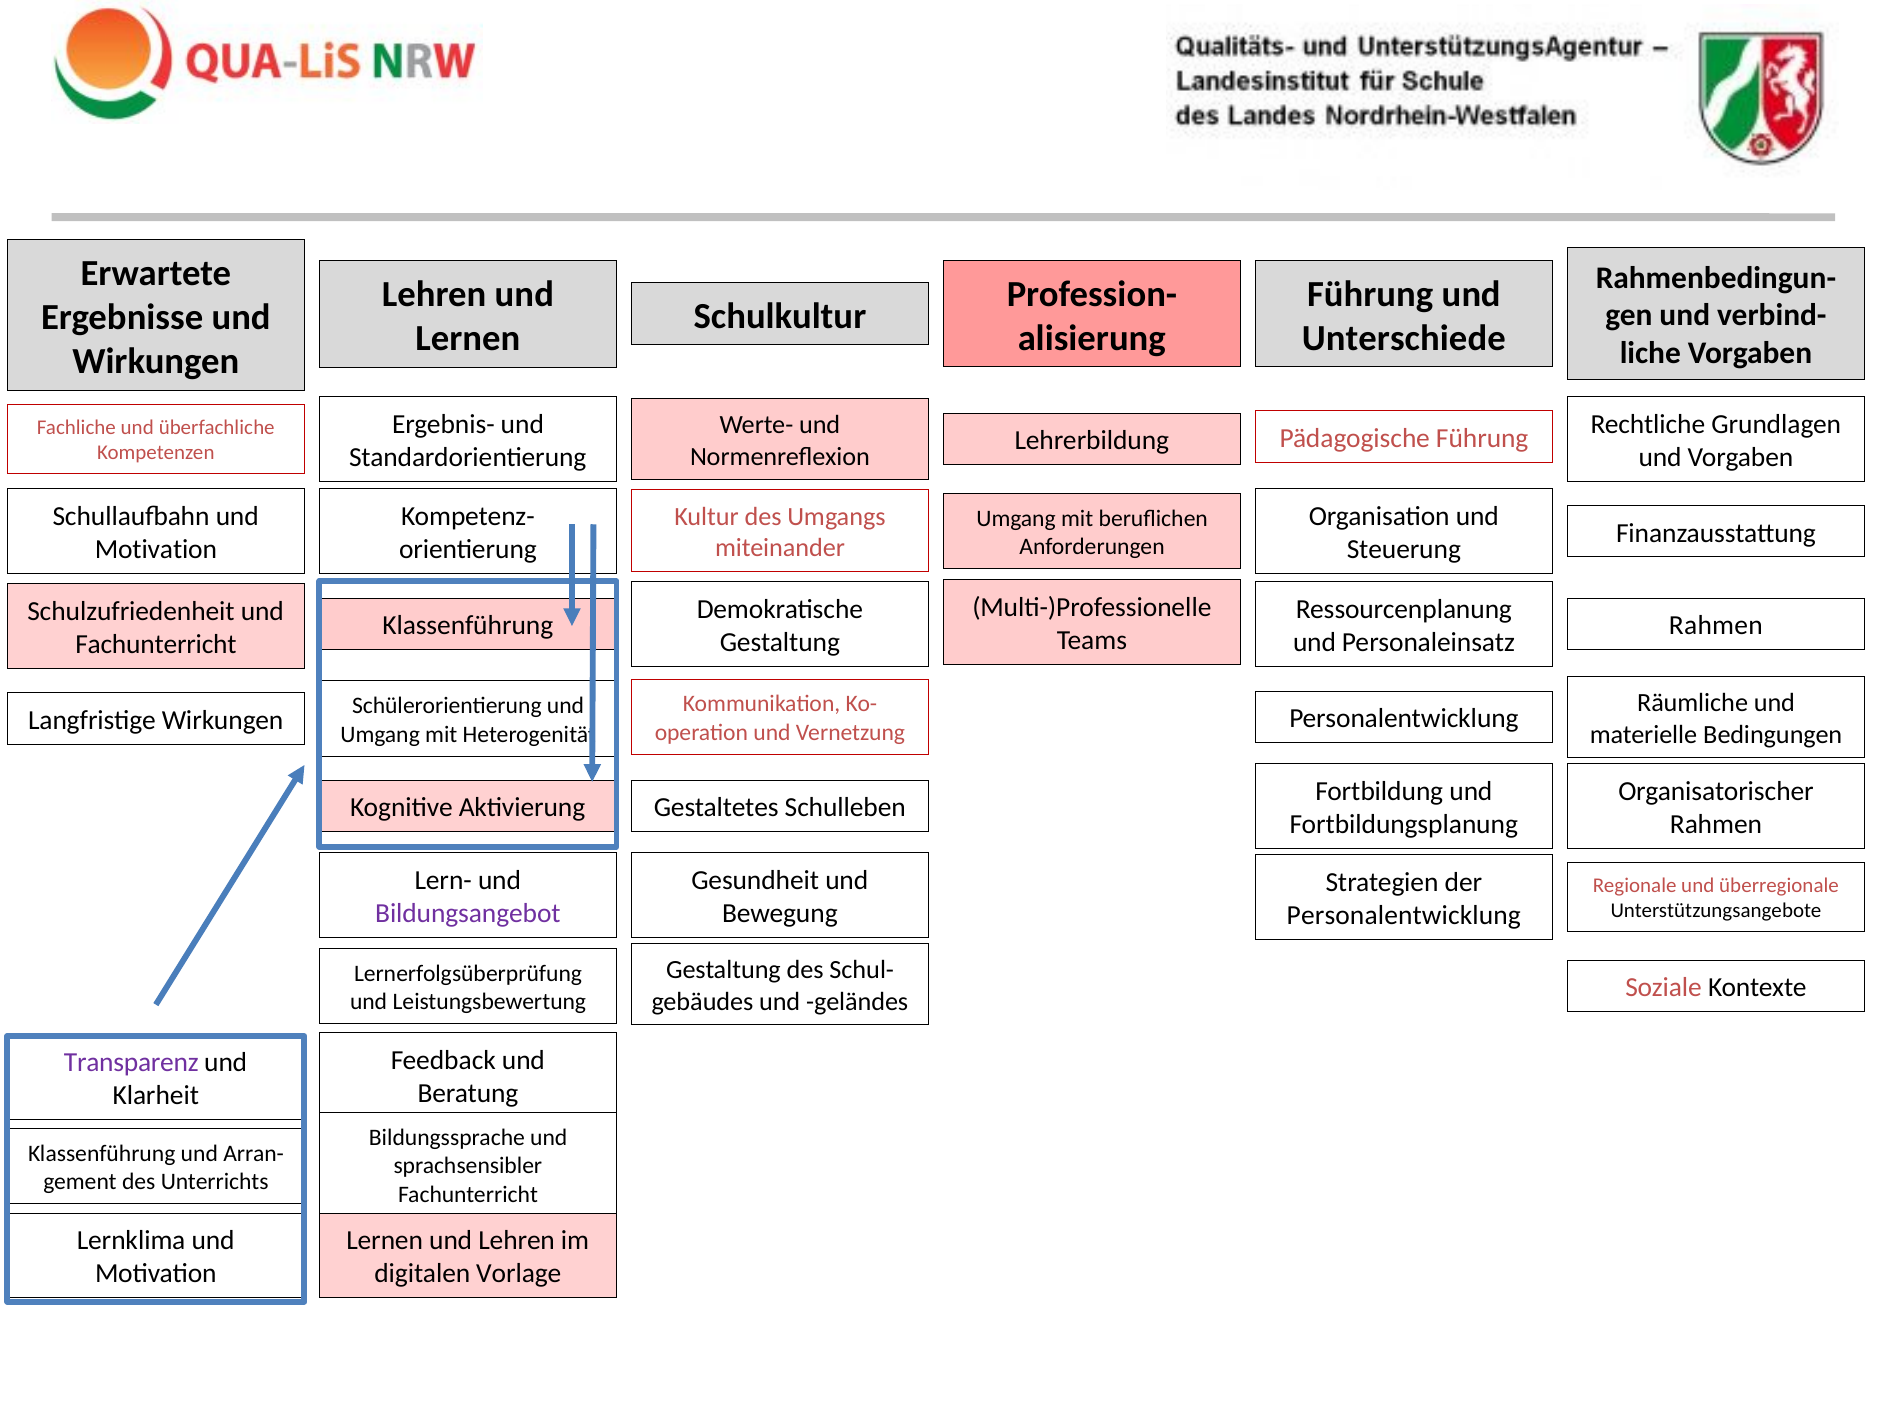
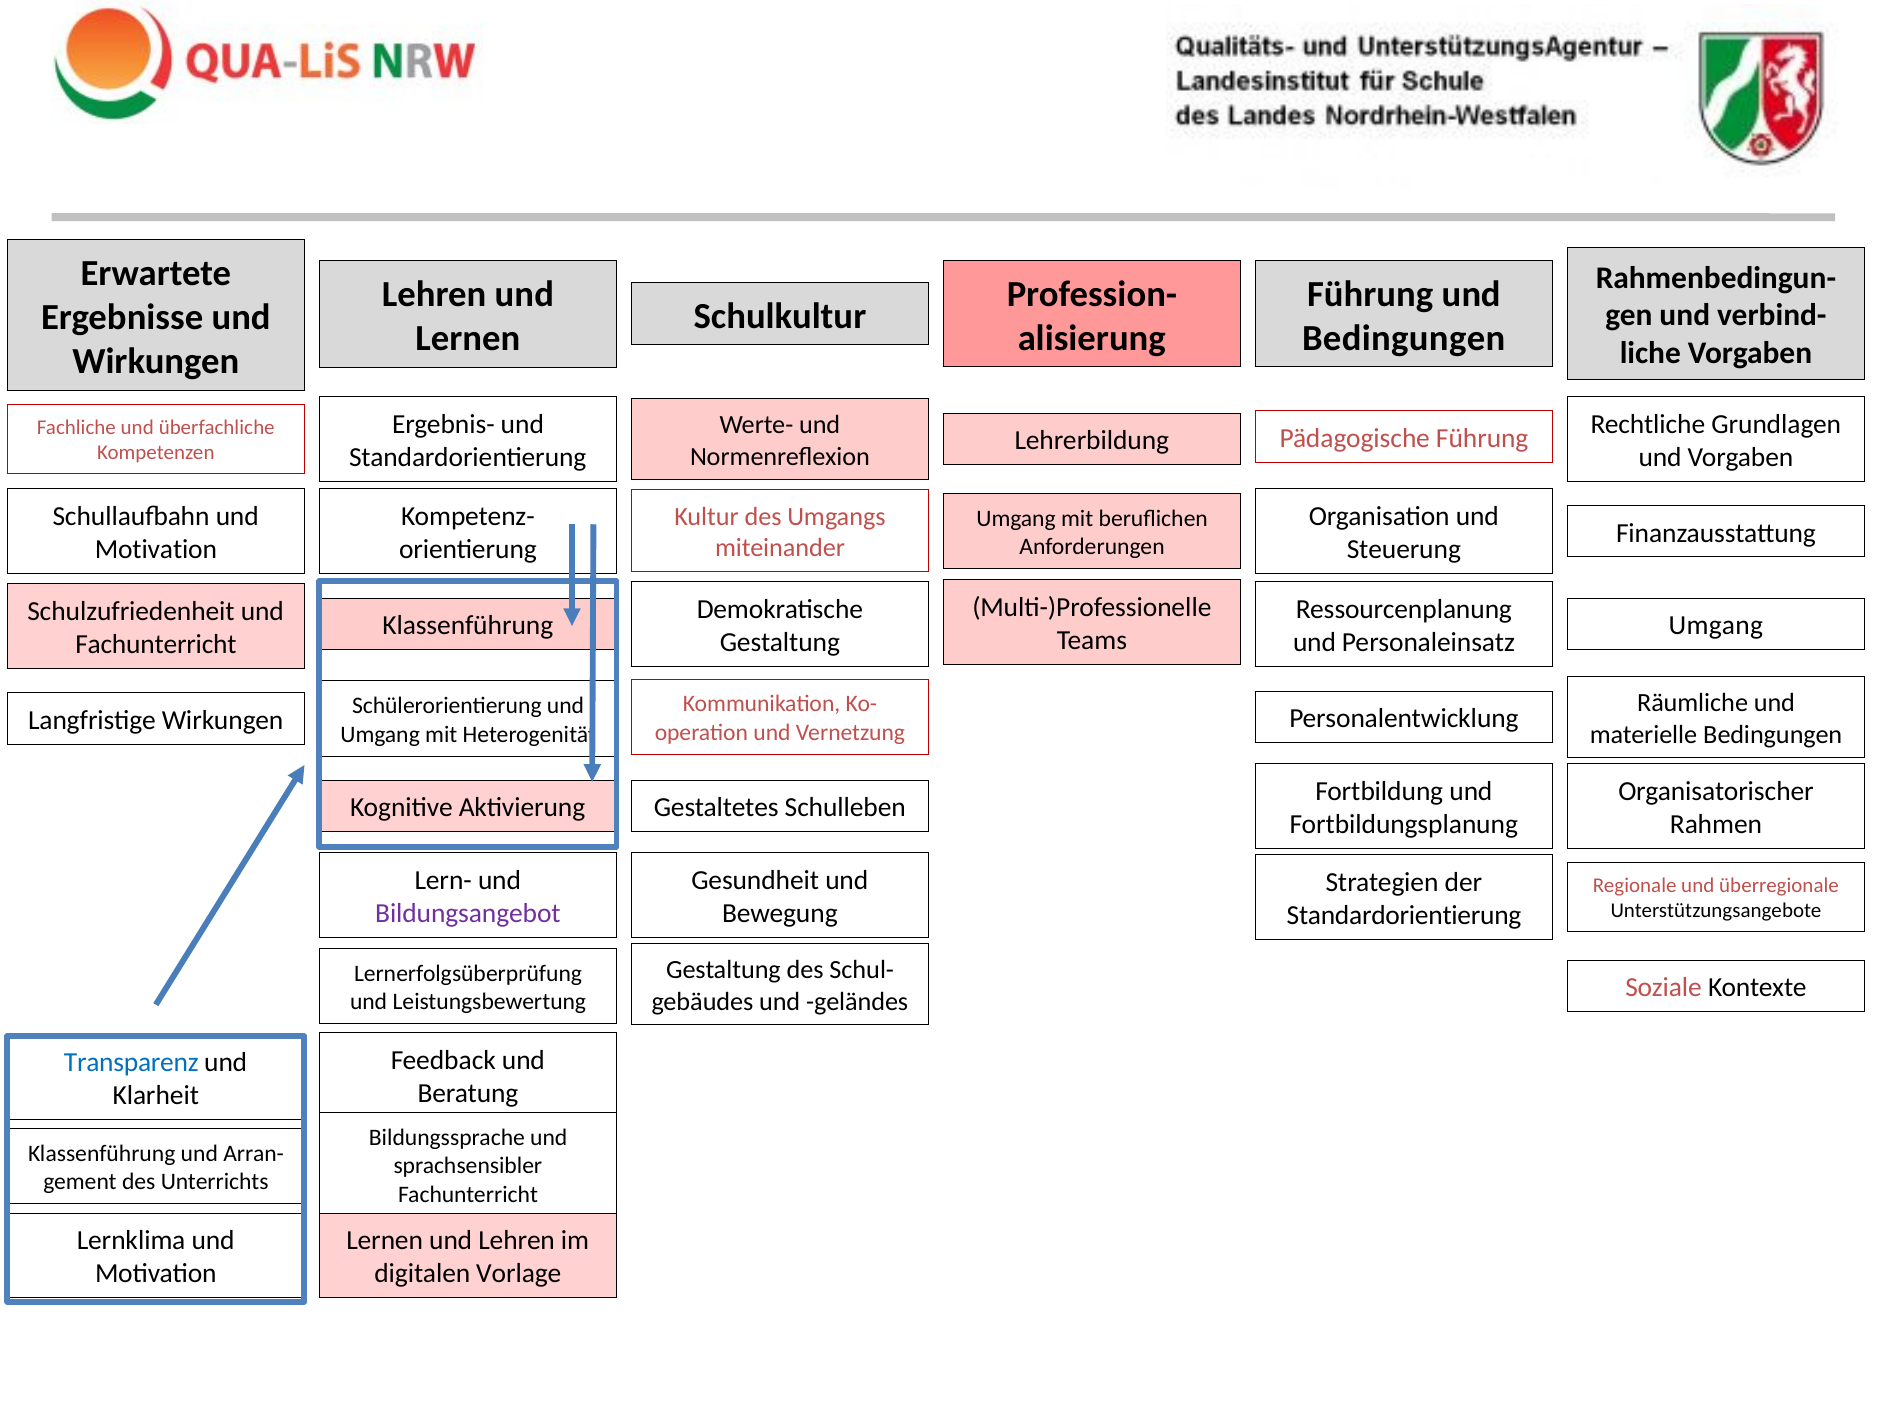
Unterschiede: Unterschiede -> Bedingungen (1404, 338)
Rahmen: Rahmen -> Umgang (1716, 626)
Personalentwicklung: Personalentwicklung -> Standardorientierung (1404, 915)
Transparenz colour: purple -> blue (131, 1063)
